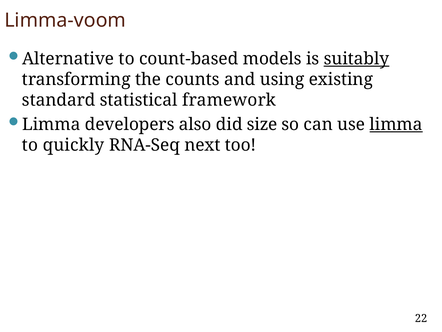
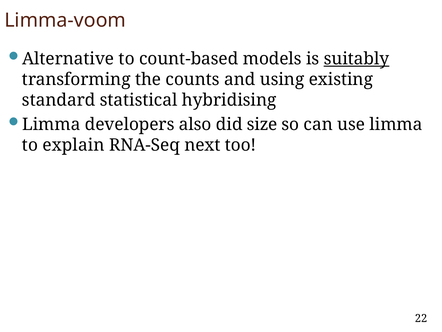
framework: framework -> hybridising (229, 100)
limma underline: present -> none (396, 124)
quickly: quickly -> explain (73, 145)
